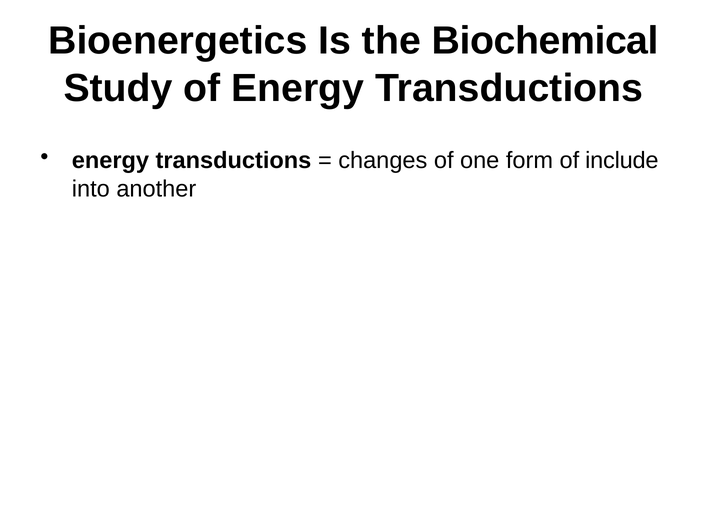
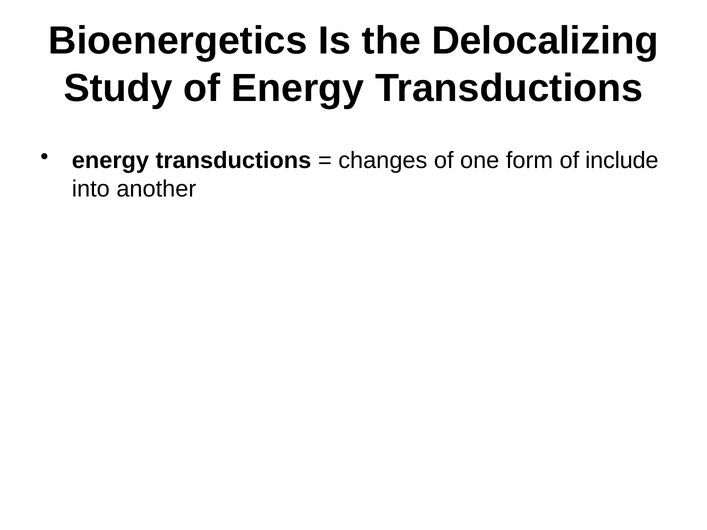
Biochemical: Biochemical -> Delocalizing (545, 41)
